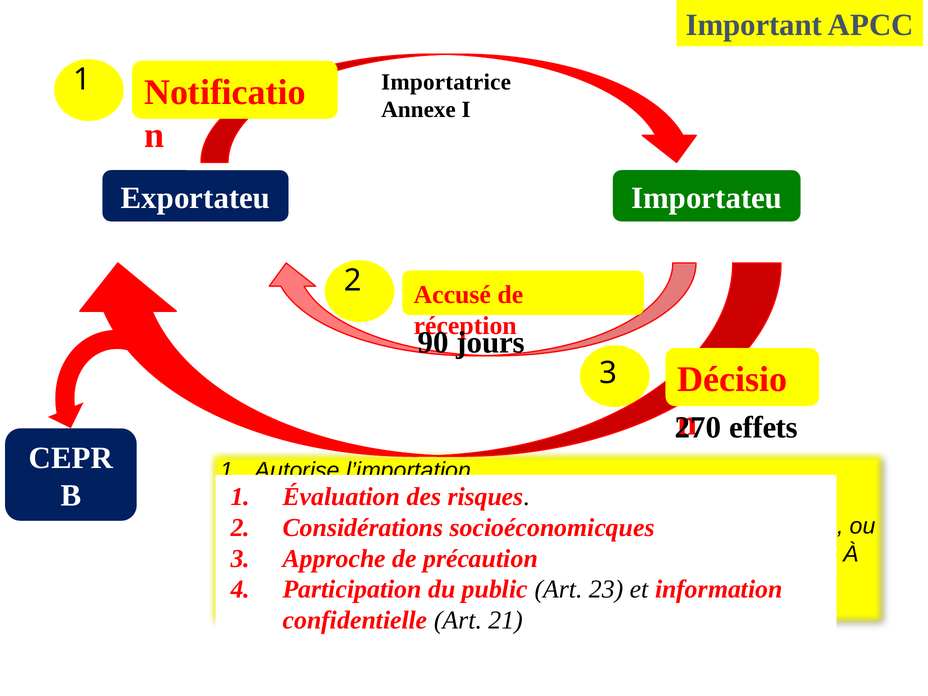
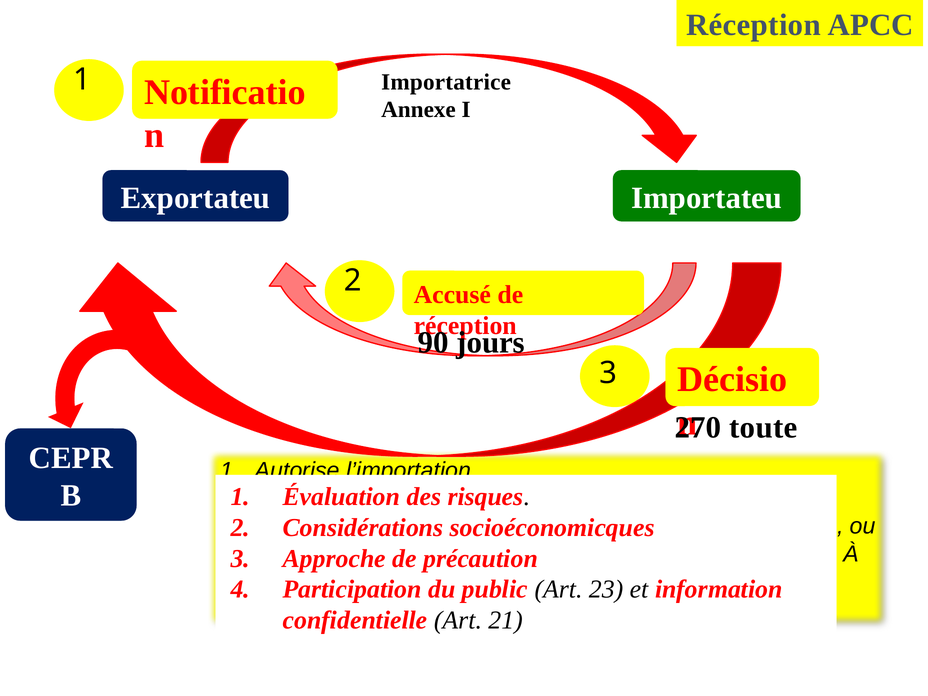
Important: Important -> Réception (754, 25)
effets: effets -> toute (763, 427)
